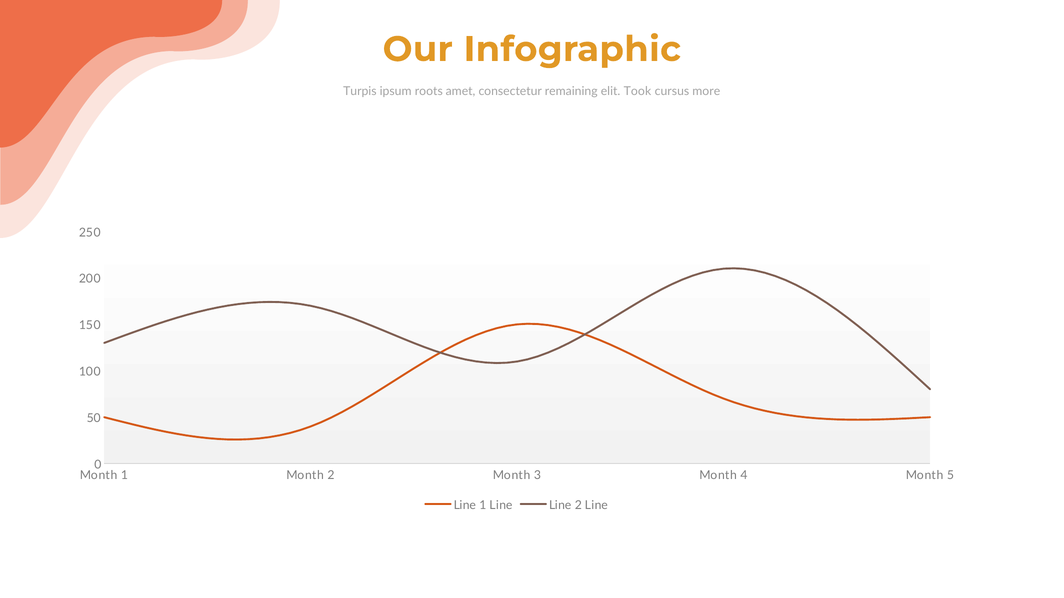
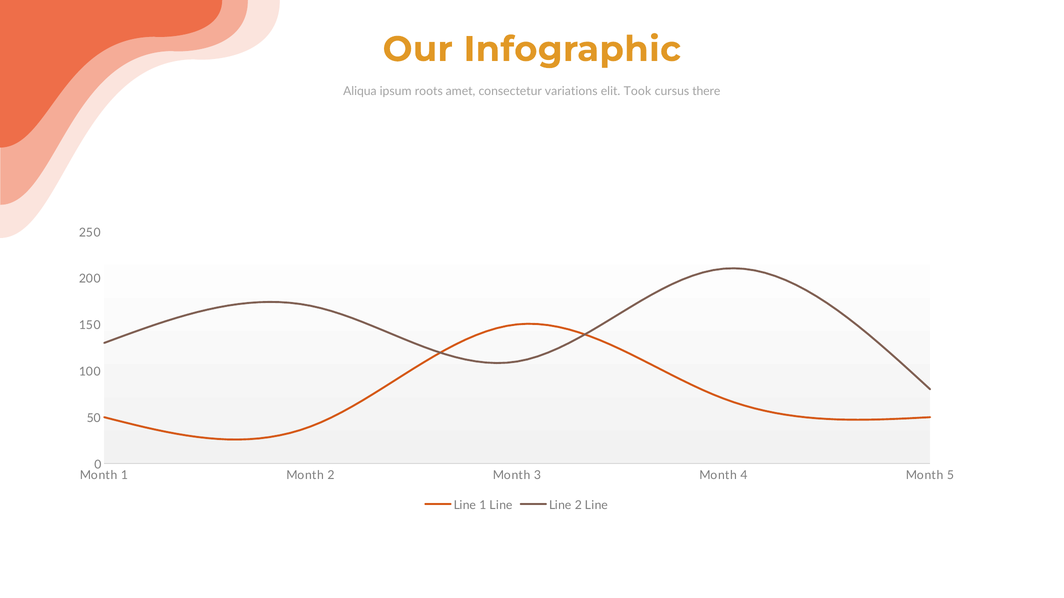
Turpis: Turpis -> Aliqua (360, 91)
remaining: remaining -> variations (571, 91)
more: more -> there (706, 91)
